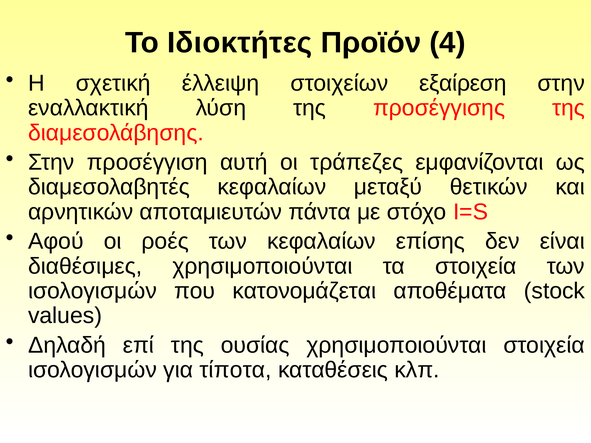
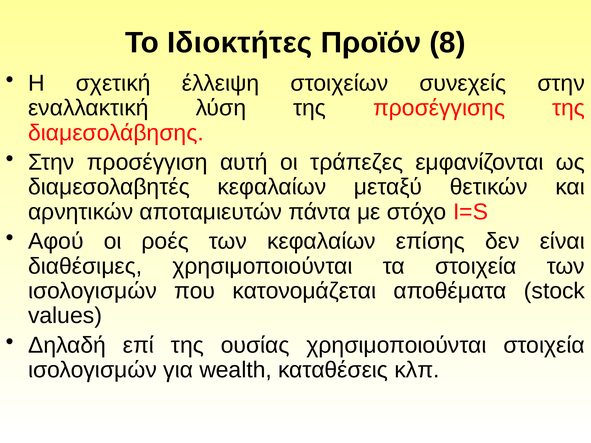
4: 4 -> 8 (447, 43)
εξαίρεση: εξαίρεση -> συνεχείς (463, 83)
τίποτα: τίποτα -> wealth (236, 370)
